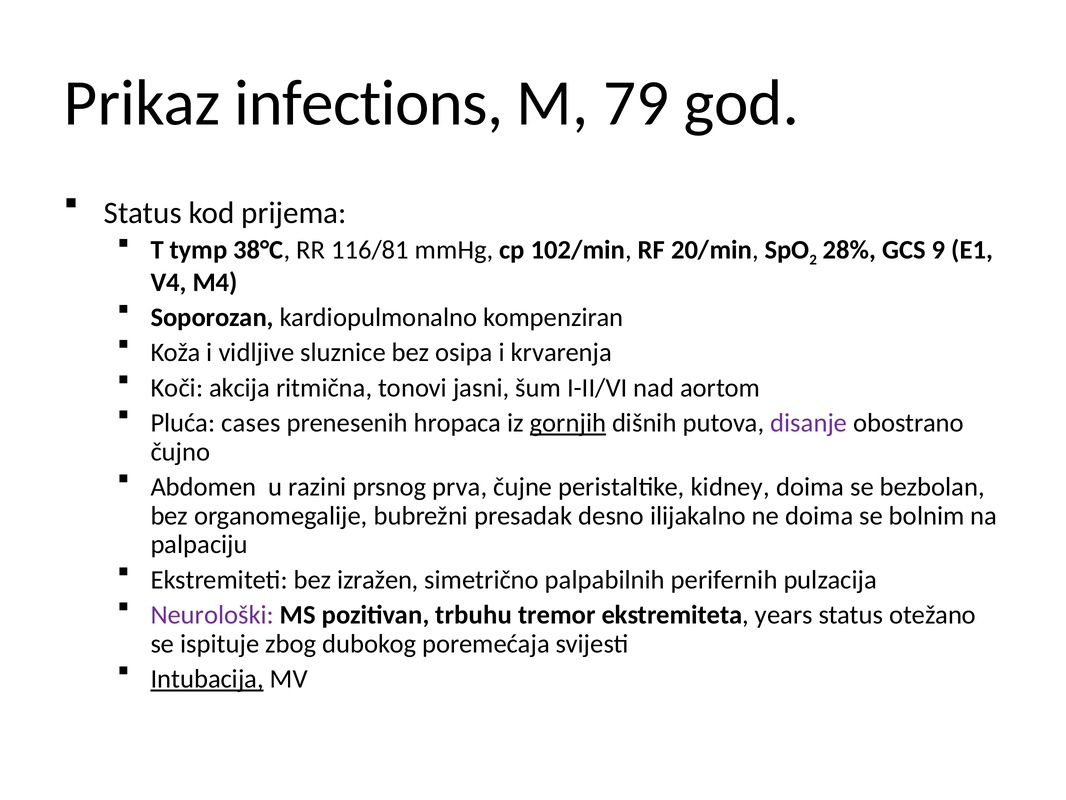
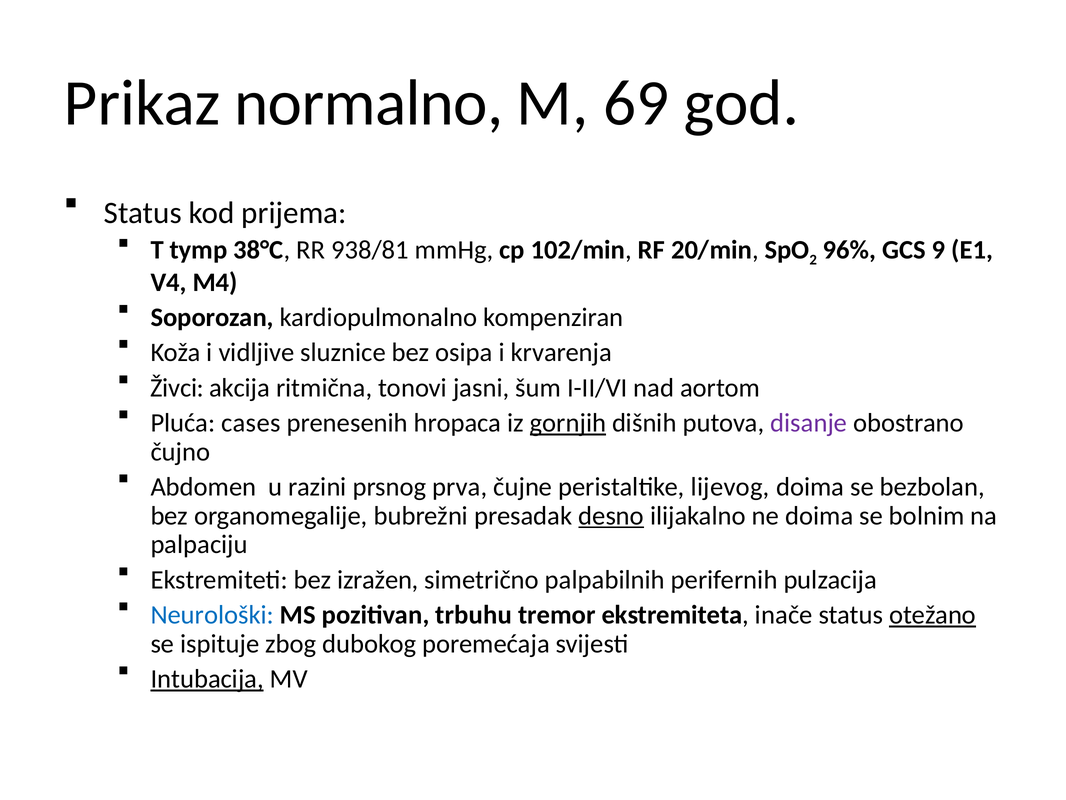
infections: infections -> normalno (369, 103)
79: 79 -> 69 (636, 103)
116/81: 116/81 -> 938/81 (370, 250)
28%: 28% -> 96% (849, 250)
Koči: Koči -> Živci (177, 388)
kidney: kidney -> lijevog (730, 487)
desno underline: none -> present (611, 515)
Neurološki colour: purple -> blue (212, 615)
years: years -> inače (784, 615)
otežano underline: none -> present (933, 615)
